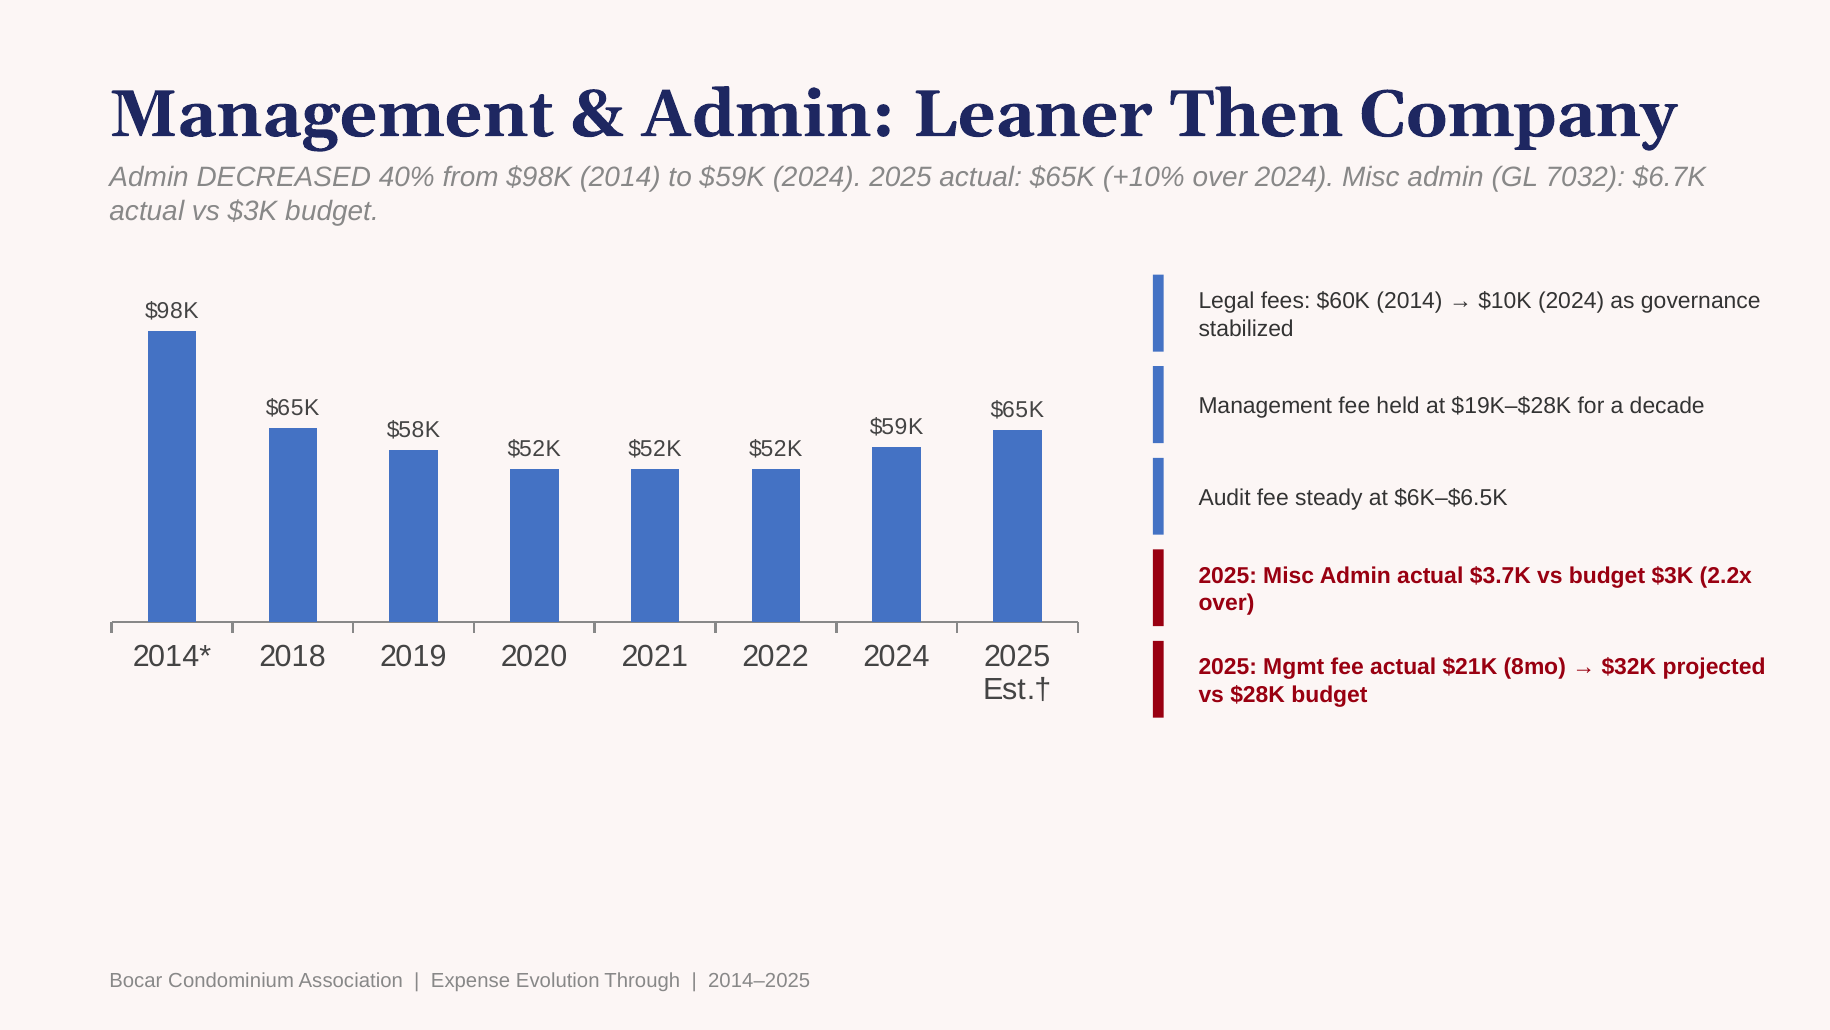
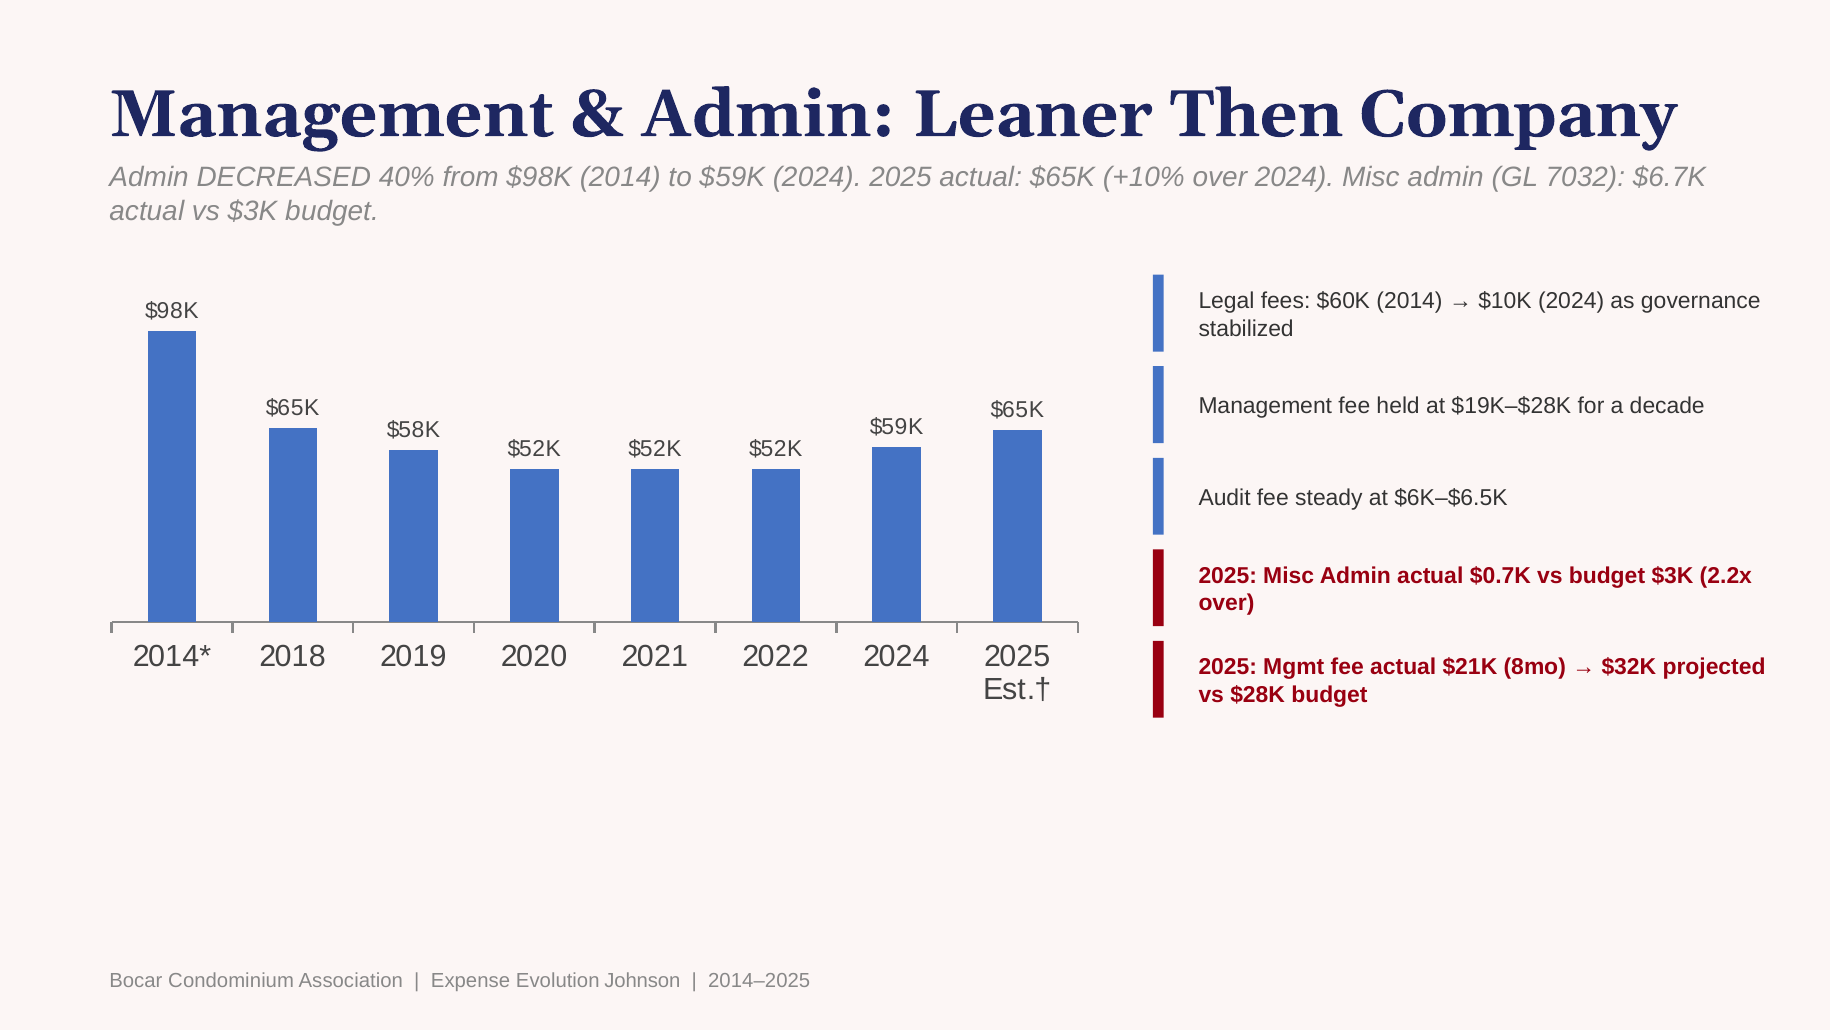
$3.7K: $3.7K -> $0.7K (1500, 575)
Through: Through -> Johnson (642, 980)
